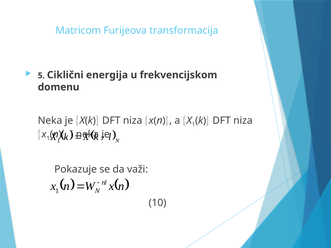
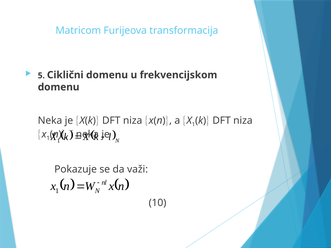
Ciklični energija: energija -> domenu (107, 75)
